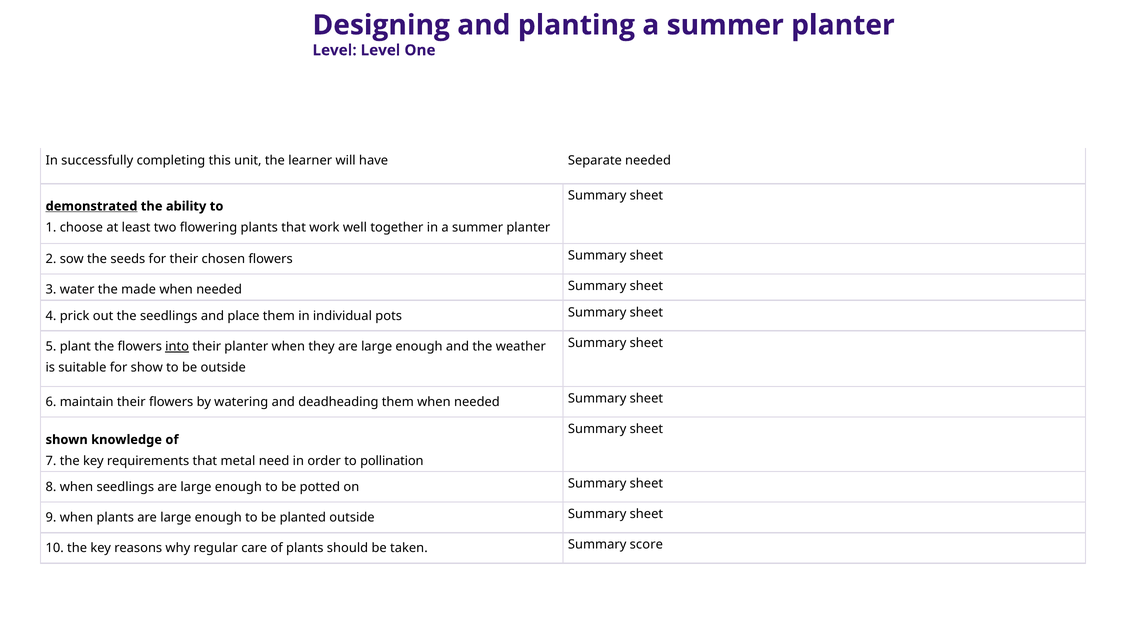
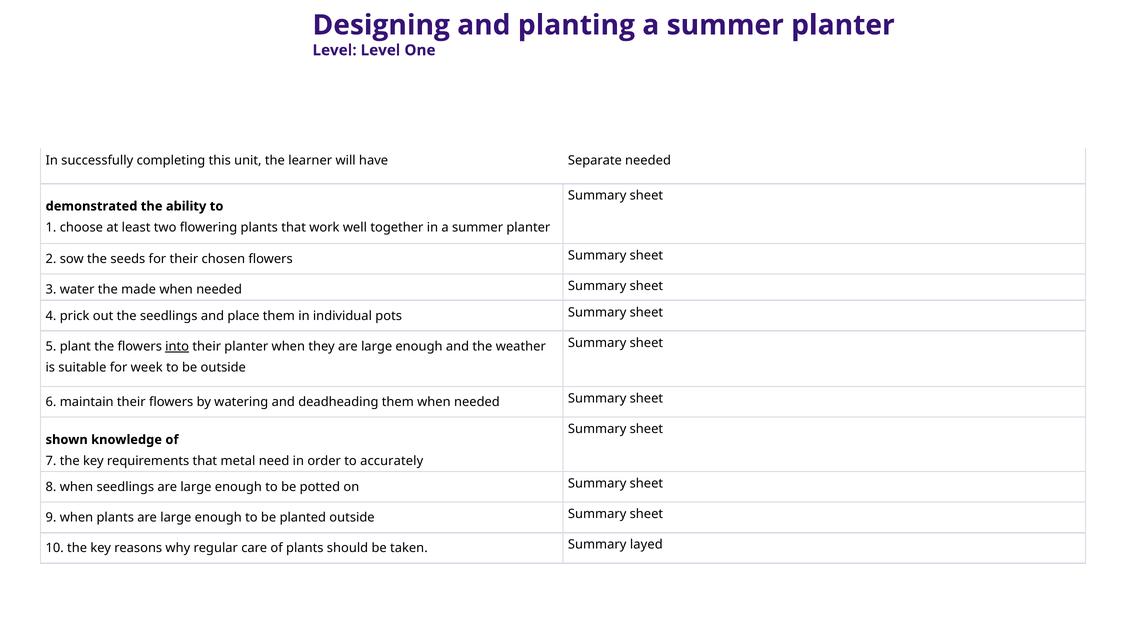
demonstrated underline: present -> none (91, 206)
show: show -> week (147, 368)
pollination: pollination -> accurately (392, 461)
score: score -> layed (646, 545)
